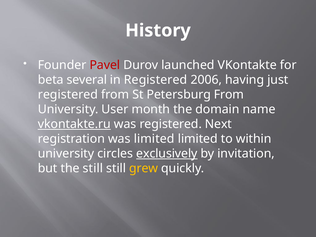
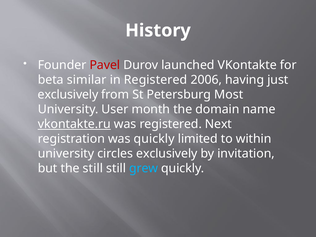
several: several -> similar (87, 80)
registered: registered -> exclusively (68, 95)
Petersburg From: From -> Most (229, 95)
was limited: limited -> quickly (154, 139)
exclusively underline: present -> none (167, 154)
grew colour: yellow -> light blue (144, 168)
